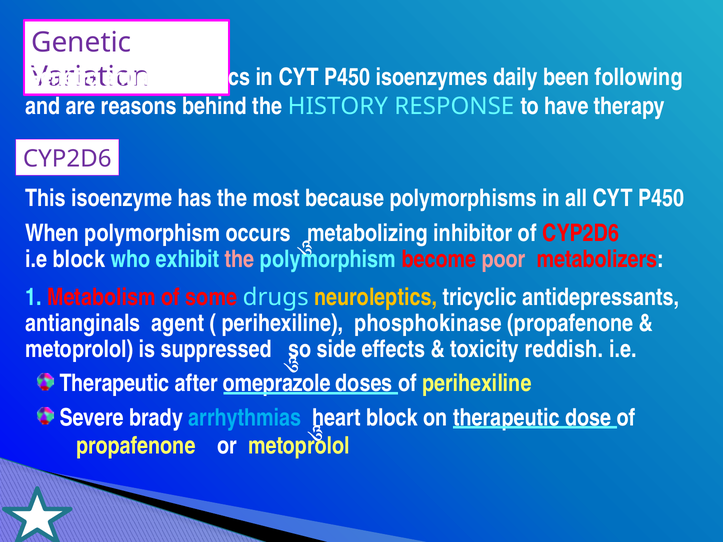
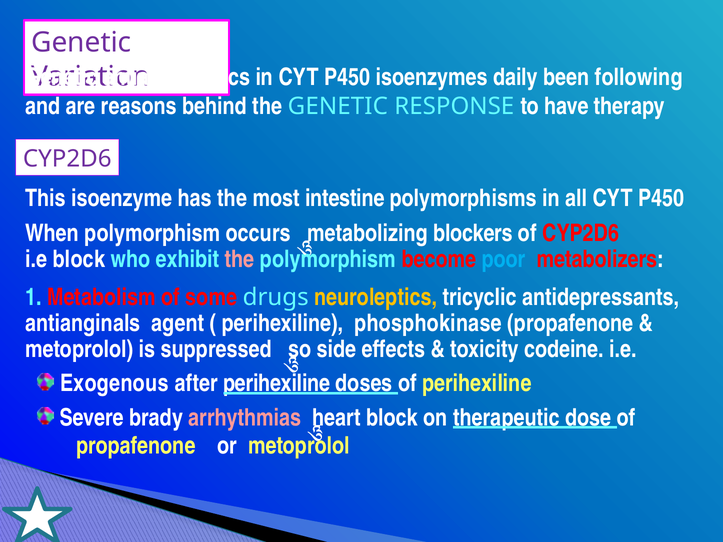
the HISTORY: HISTORY -> GENETIC (338, 106)
because: because -> intestine (345, 198)
inhibitor: inhibitor -> blockers (473, 234)
poor colour: pink -> light blue (504, 260)
reddish: reddish -> codeine (564, 349)
Therapeutic: Therapeutic -> Exogenous (114, 384)
after omeprazole: omeprazole -> perihexiline (277, 384)
arrhythmias colour: light blue -> pink (245, 418)
